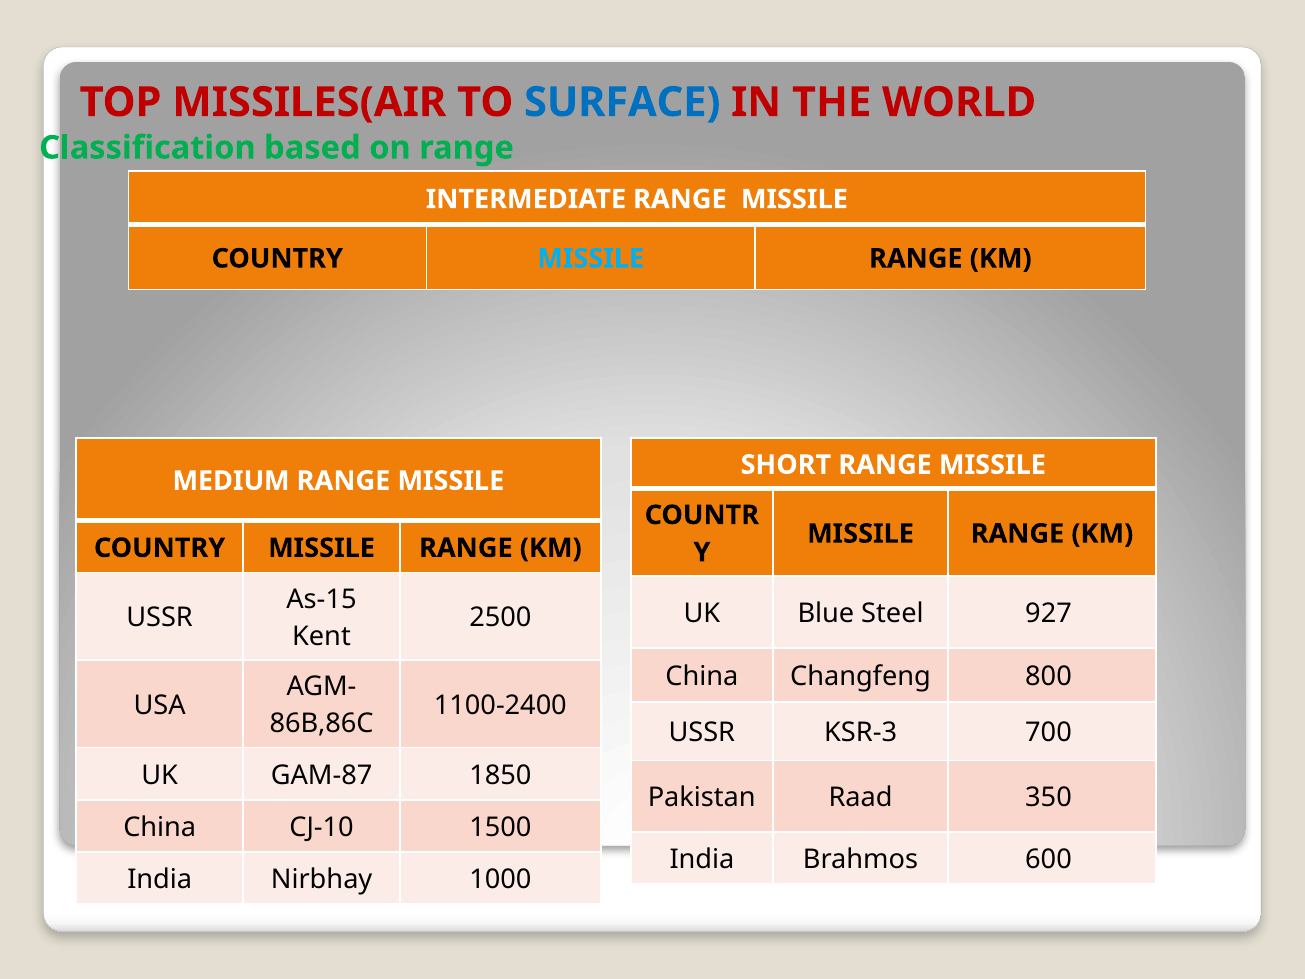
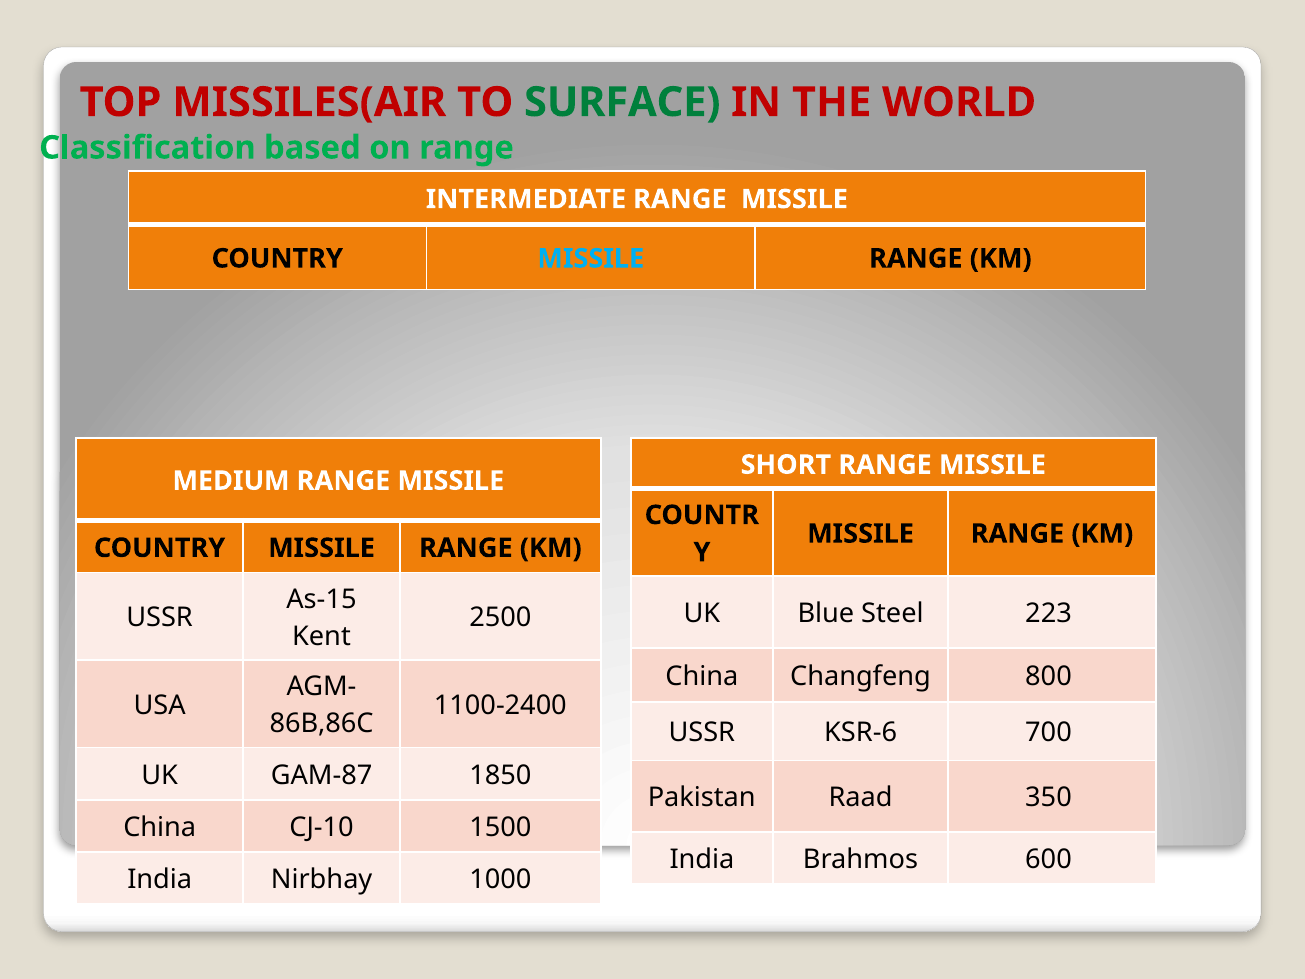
SURFACE colour: blue -> green (622, 102)
927: 927 -> 223 (1049, 613)
KSR-3: KSR-3 -> KSR-6 (861, 733)
